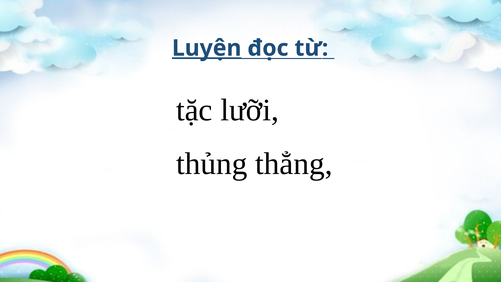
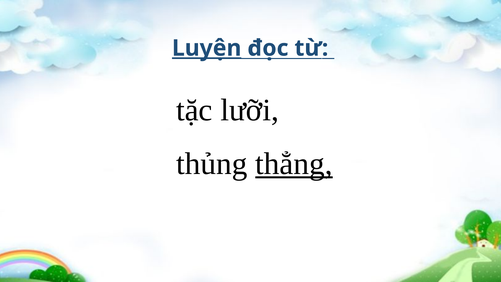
thẳng underline: none -> present (294, 164)
